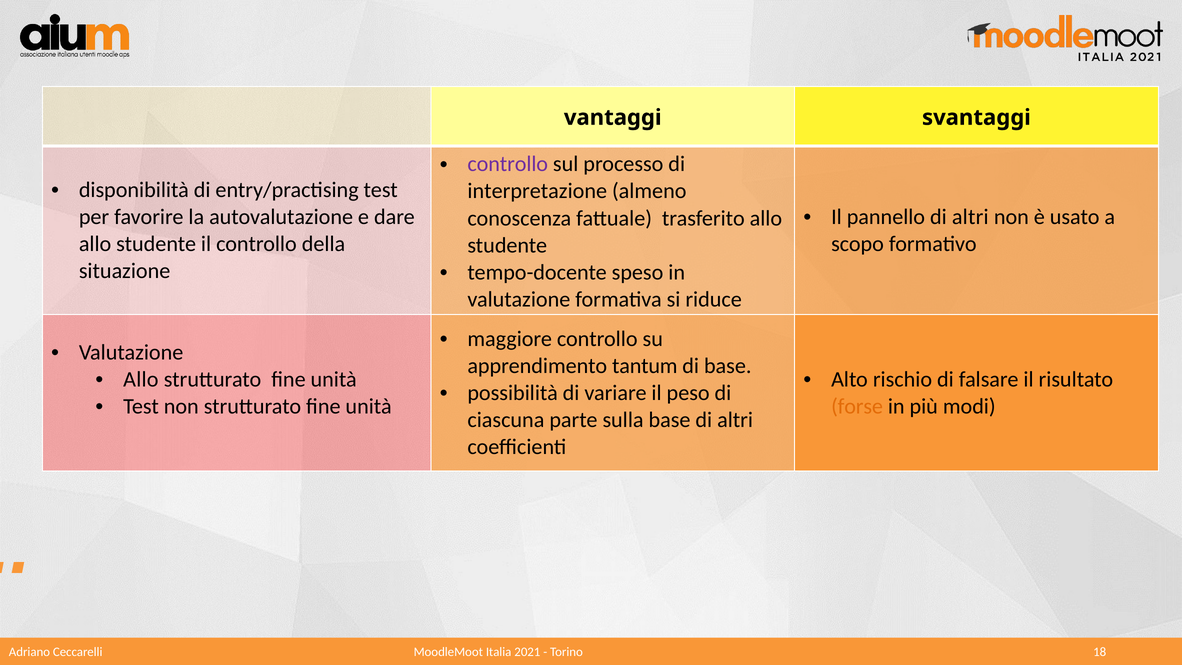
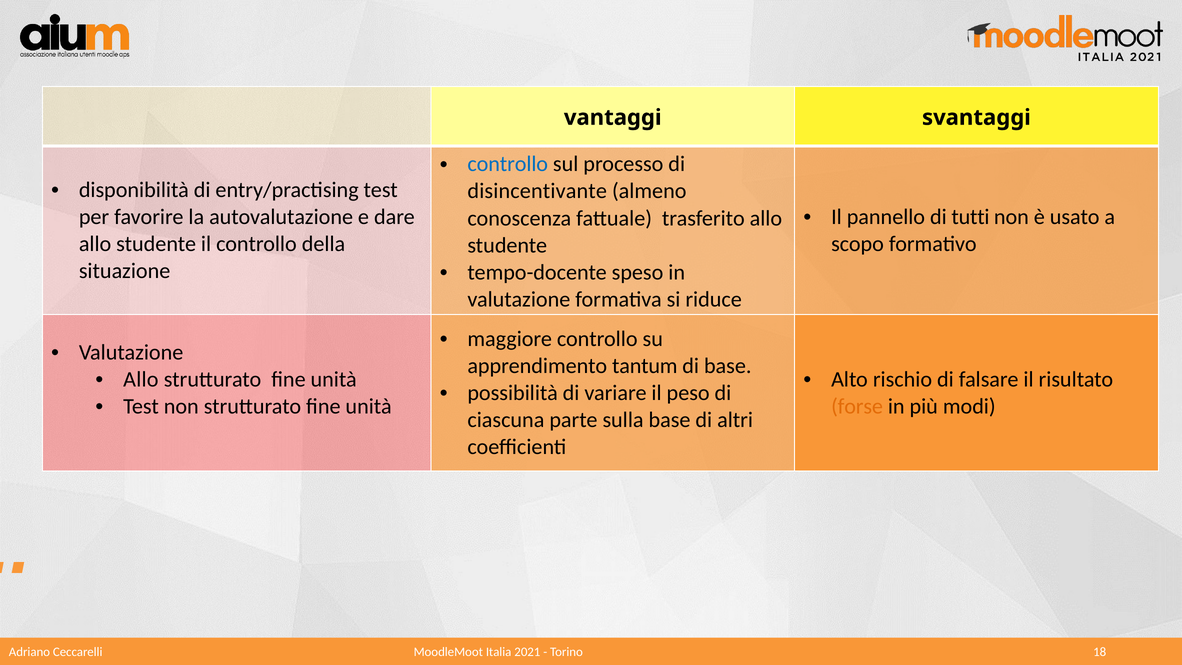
controllo colour: purple -> blue (508, 164)
interpretazione: interpretazione -> disincentivante (537, 191)
pannello di altri: altri -> tutti (971, 217)
